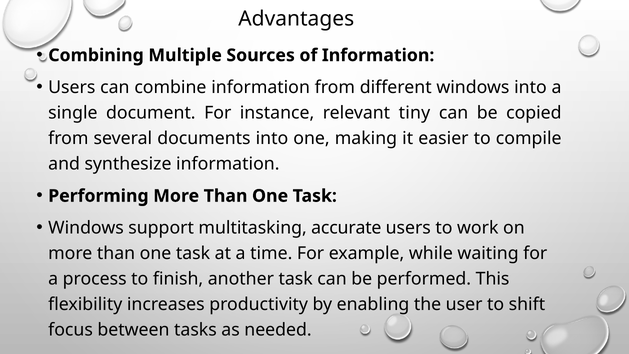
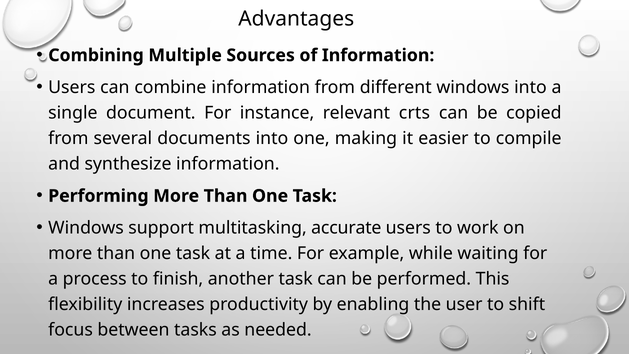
tiny: tiny -> crts (414, 113)
